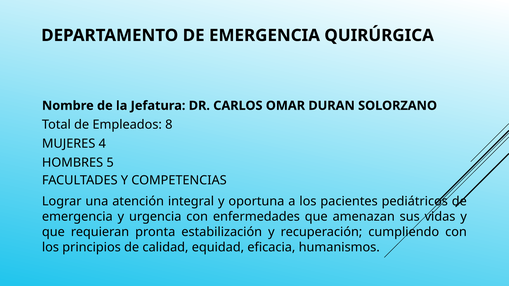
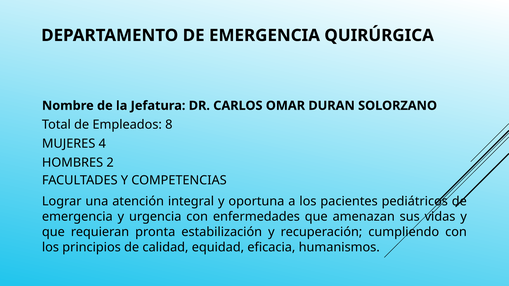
5: 5 -> 2 (110, 163)
